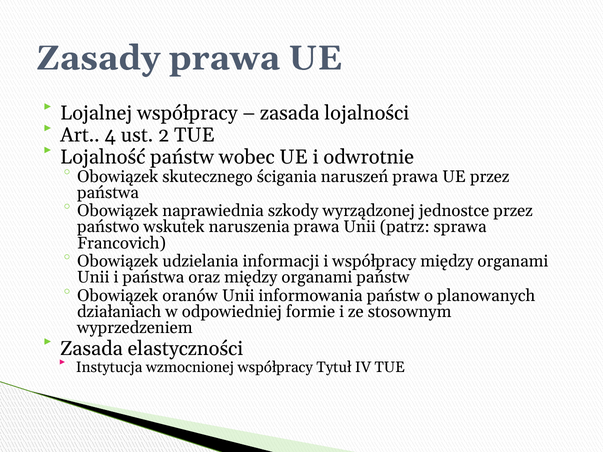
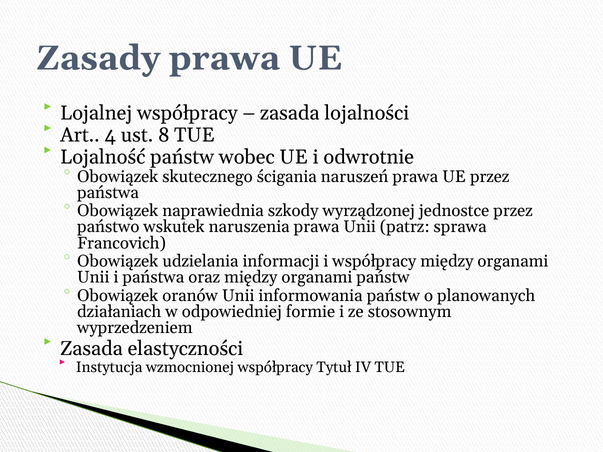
2: 2 -> 8 (164, 135)
